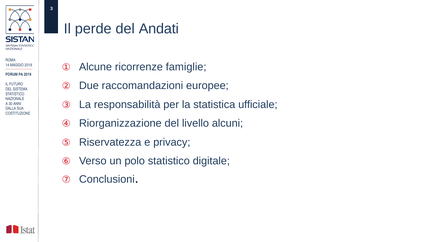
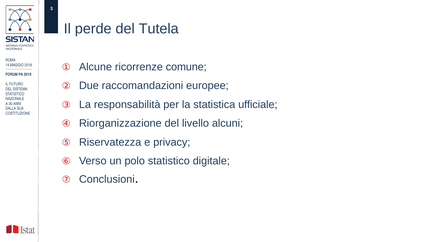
Andati: Andati -> Tutela (159, 29)
famiglie: famiglie -> comune (186, 67)
